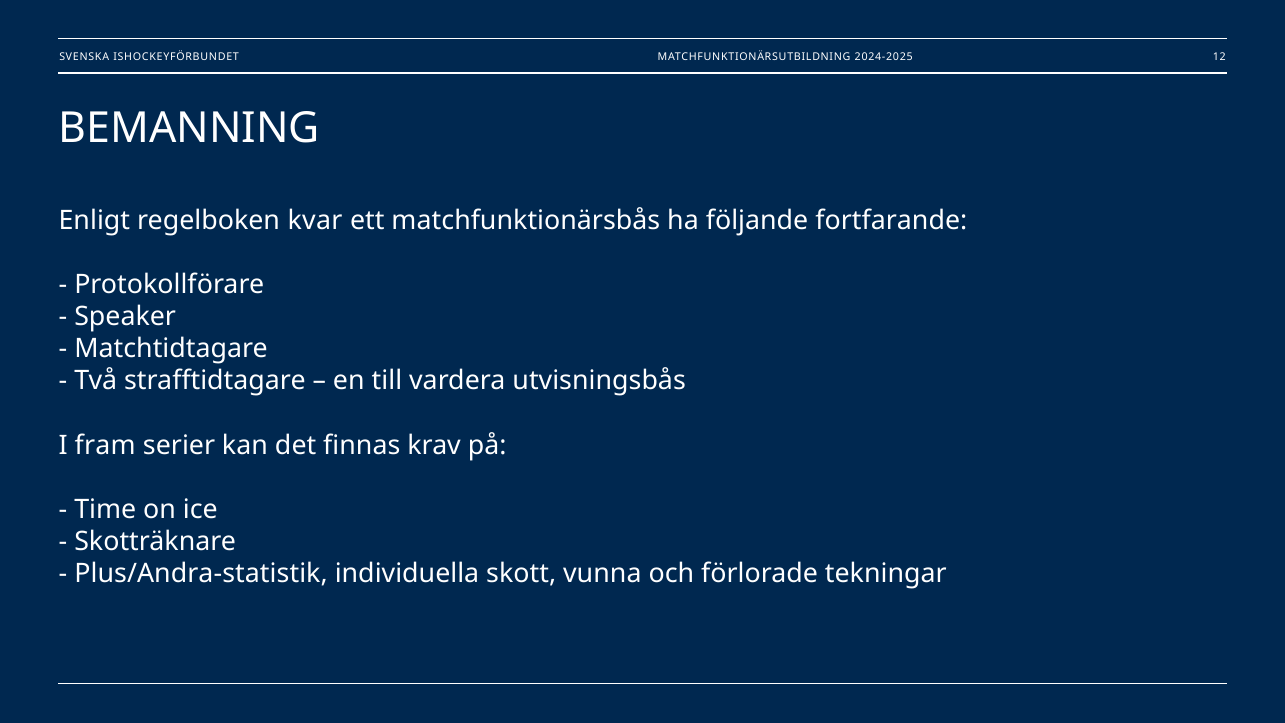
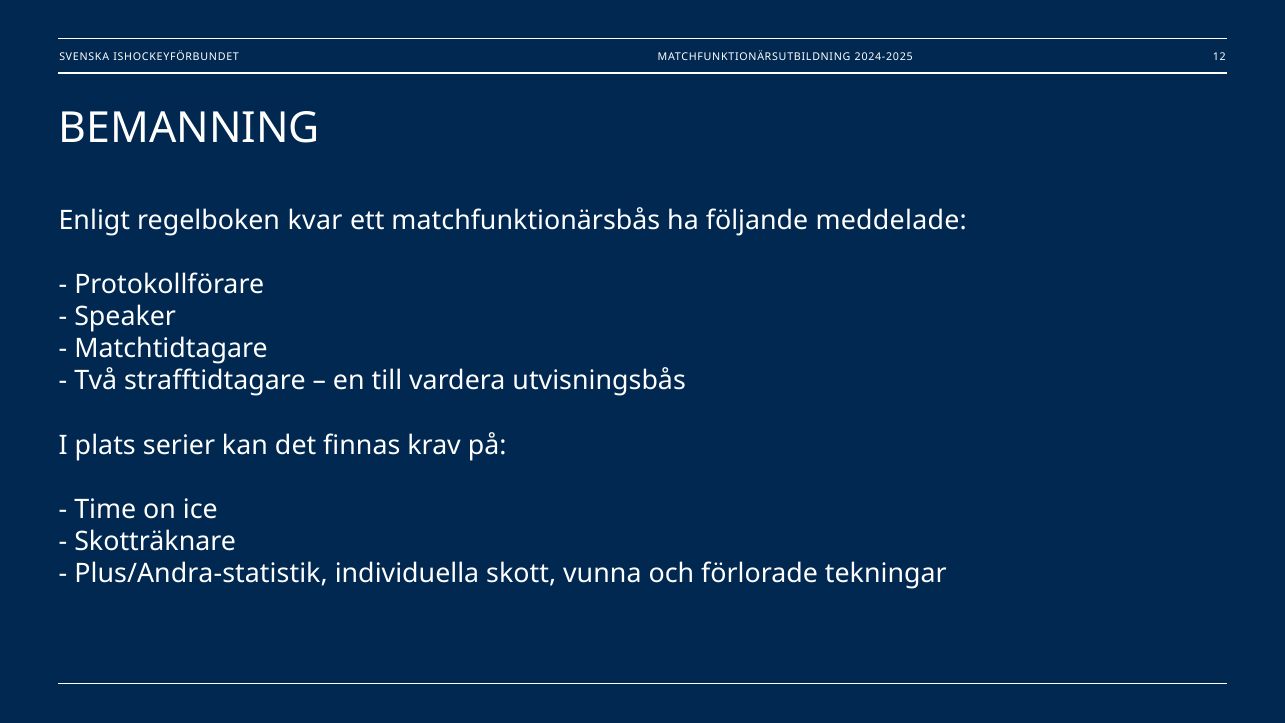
fortfarande: fortfarande -> meddelade (891, 220)
fram: fram -> plats (105, 445)
